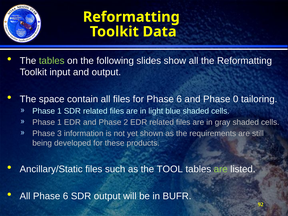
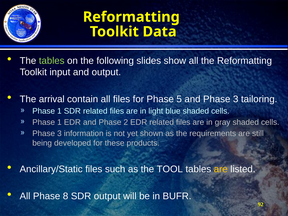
space: space -> arrival (52, 99)
for Phase 6: 6 -> 5 (179, 99)
and Phase 0: 0 -> 3 (236, 99)
are colour: light green -> yellow (221, 169)
All Phase 6: 6 -> 8 (66, 196)
